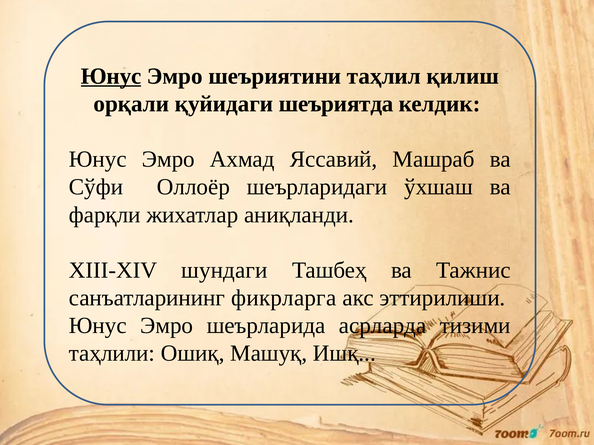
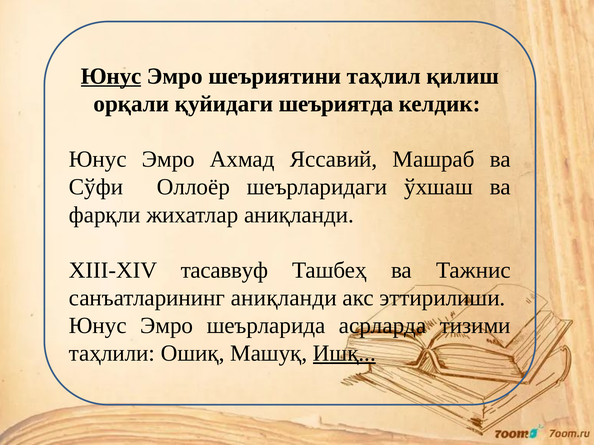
шундаги: шундаги -> тасаввуф (225, 270)
санъатларининг фикрларга: фикрларга -> аниқланди (284, 298)
Ишқ underline: none -> present (344, 354)
